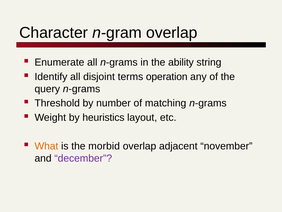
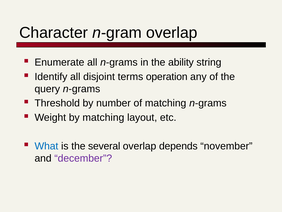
by heuristics: heuristics -> matching (103, 117)
What colour: orange -> blue (46, 146)
morbid: morbid -> several (104, 146)
adjacent: adjacent -> depends (178, 146)
